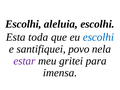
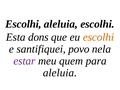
toda: toda -> dons (38, 37)
escolhi colour: blue -> orange (98, 37)
gritei: gritei -> quem (71, 61)
imensa: imensa -> aleluia (60, 73)
